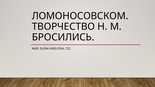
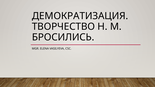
ЛОМОНОСОВСКОМ: ЛОМОНОСОВСКОМ -> ДЕМОКРАТИЗАЦИЯ (80, 16)
